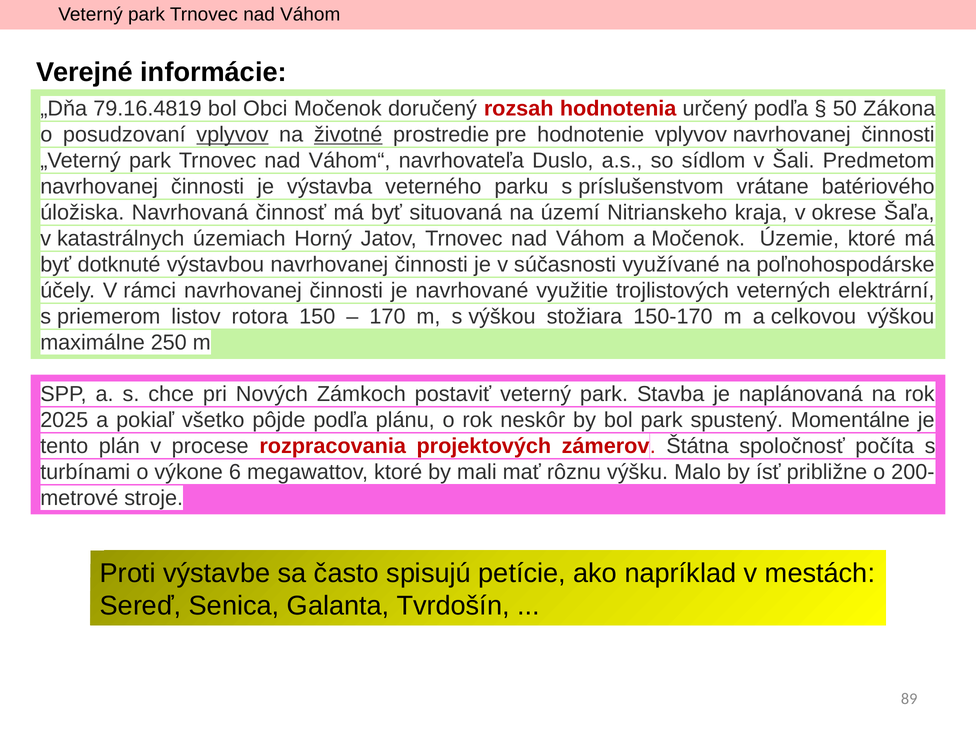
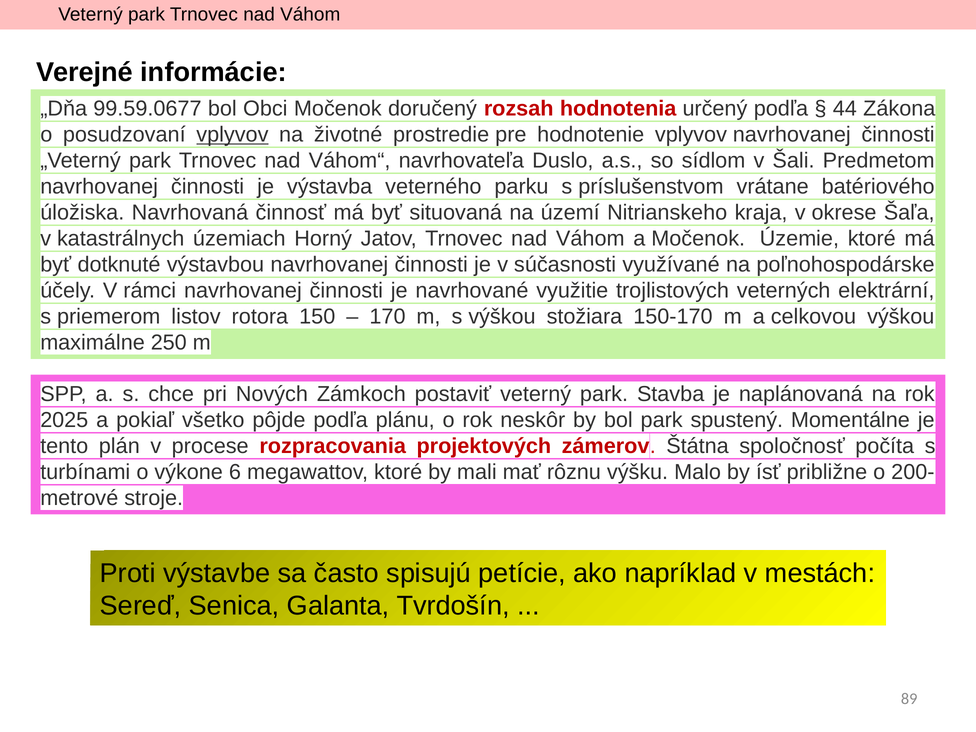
79.16.4819: 79.16.4819 -> 99.59.0677 (147, 109)
50: 50 -> 44 (845, 109)
životné underline: present -> none (348, 135)
